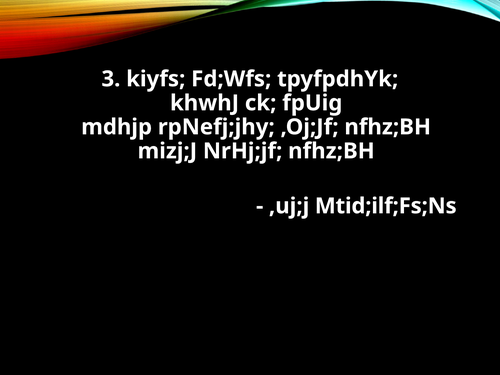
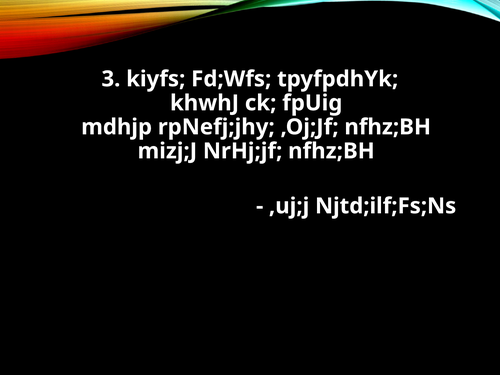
Mtid;ilf;Fs;Ns: Mtid;ilf;Fs;Ns -> Njtd;ilf;Fs;Ns (386, 206)
